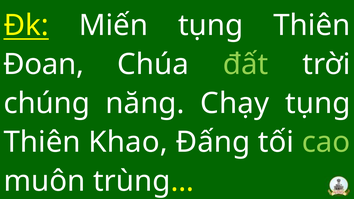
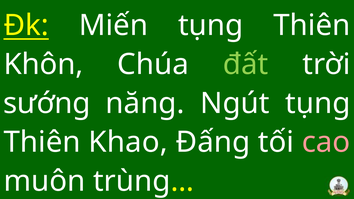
Đoan: Đoan -> Khôn (43, 64)
chúng: chúng -> sướng (47, 103)
Chạy: Chạy -> Ngút (235, 103)
cao colour: light green -> pink (326, 142)
